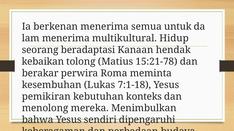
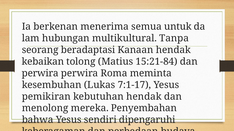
lam menerima: menerima -> hubungan (66, 38)
Hidup: Hidup -> Tanpa (174, 38)
15:21-78: 15:21-78 -> 15:21-84 (157, 62)
berakar: berakar -> perwira (40, 74)
7:1-18: 7:1-18 -> 7:1-17 (134, 85)
kebutuhan konteks: konteks -> hendak (144, 97)
Menimbulkan: Menimbulkan -> Penyembahan (144, 109)
